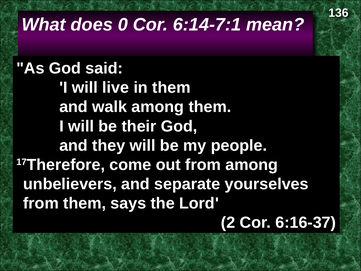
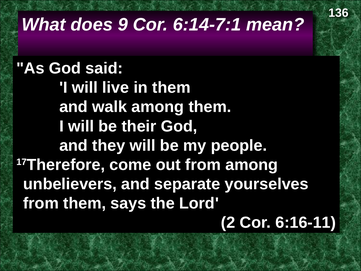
0: 0 -> 9 (123, 25)
6:16-37: 6:16-37 -> 6:16-11 (306, 222)
